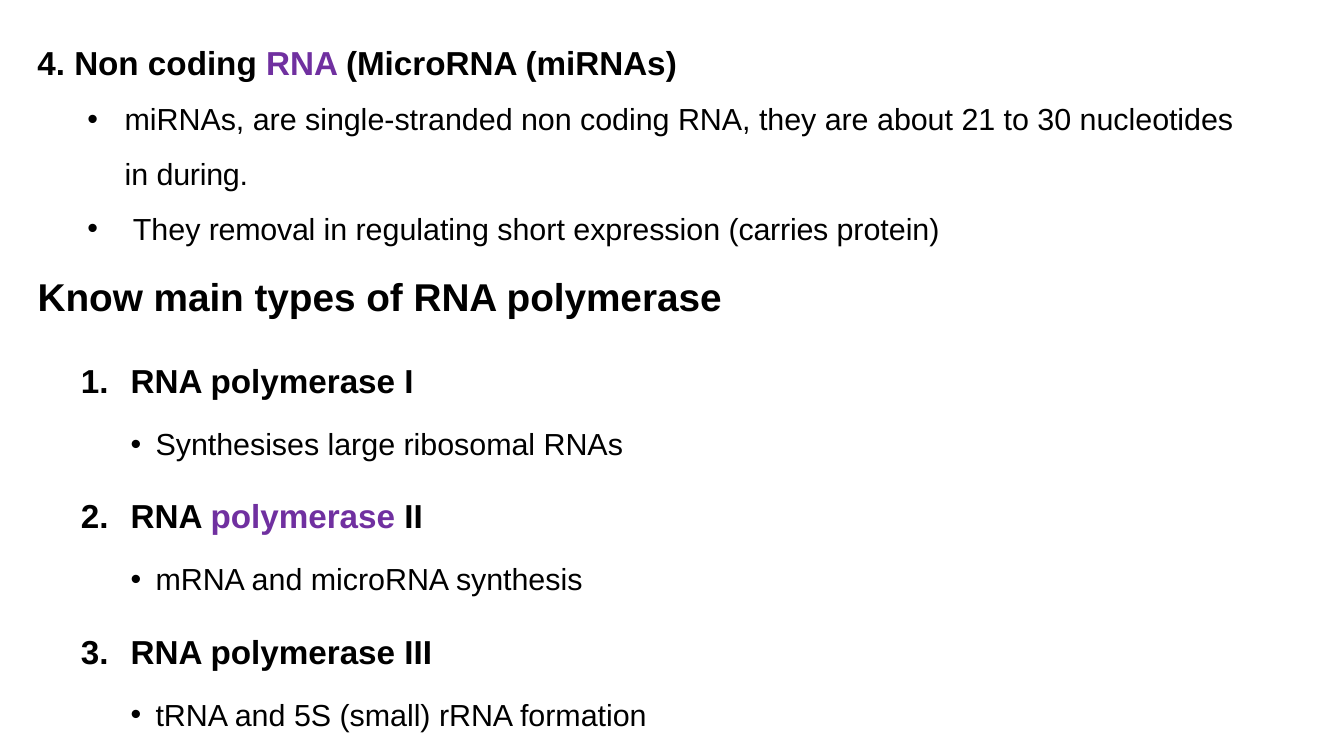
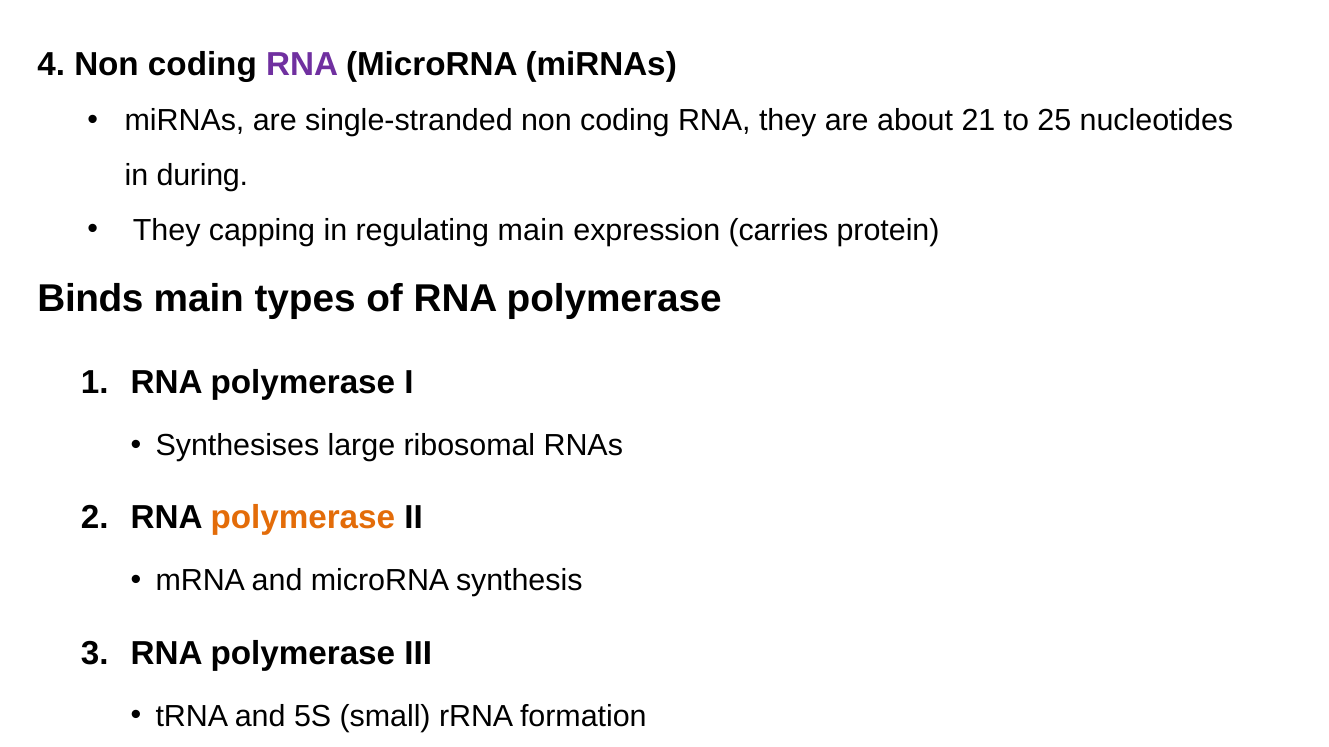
30: 30 -> 25 (1054, 121)
removal: removal -> capping (262, 230)
regulating short: short -> main (531, 230)
Know: Know -> Binds (90, 299)
polymerase colour: purple -> orange (303, 518)
